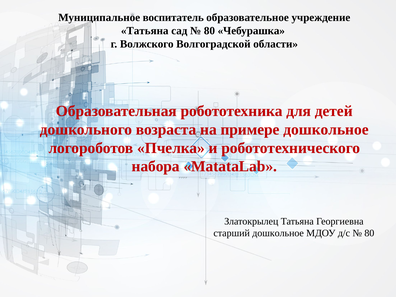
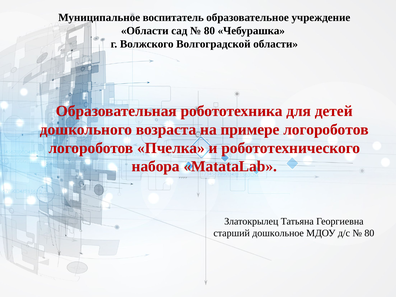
Татьяна: Татьяна -> Области (145, 31)
примере дошкольное: дошкольное -> логороботов (326, 129)
